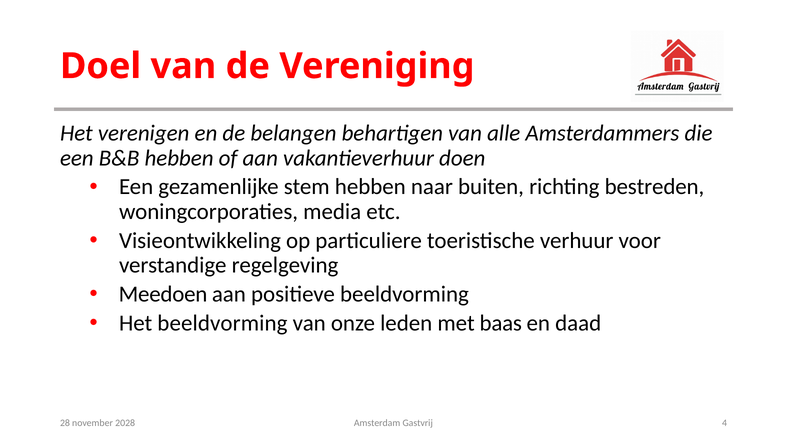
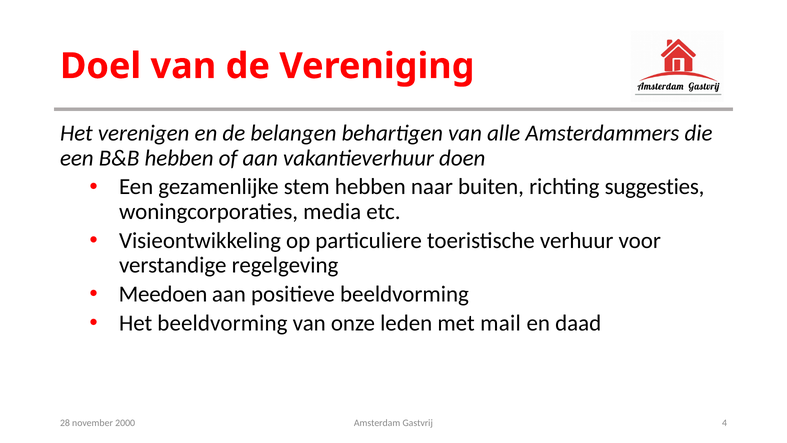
bestreden: bestreden -> suggesties (654, 187)
baas: baas -> mail (501, 323)
2028: 2028 -> 2000 (125, 423)
